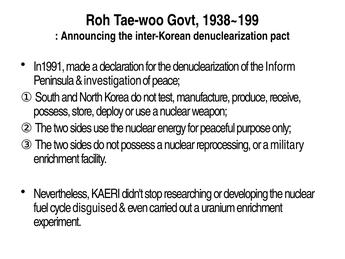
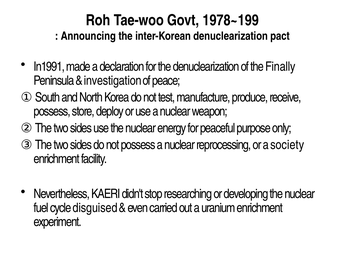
1938~199: 1938~199 -> 1978~199 (231, 20)
Inform: Inform -> Finally (280, 66)
military: military -> society (287, 145)
